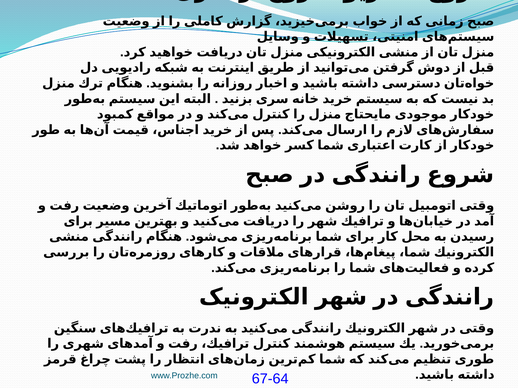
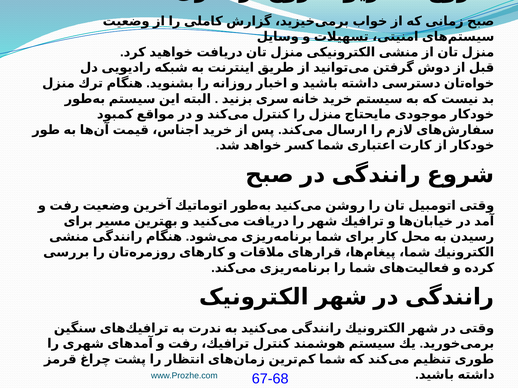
67-64: 67-64 -> 67-68 (270, 379)
